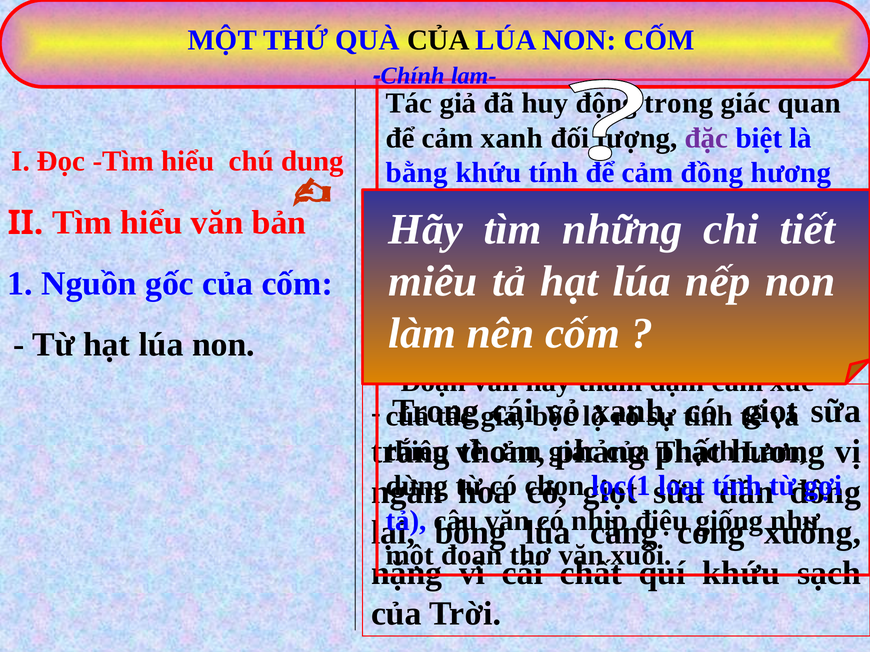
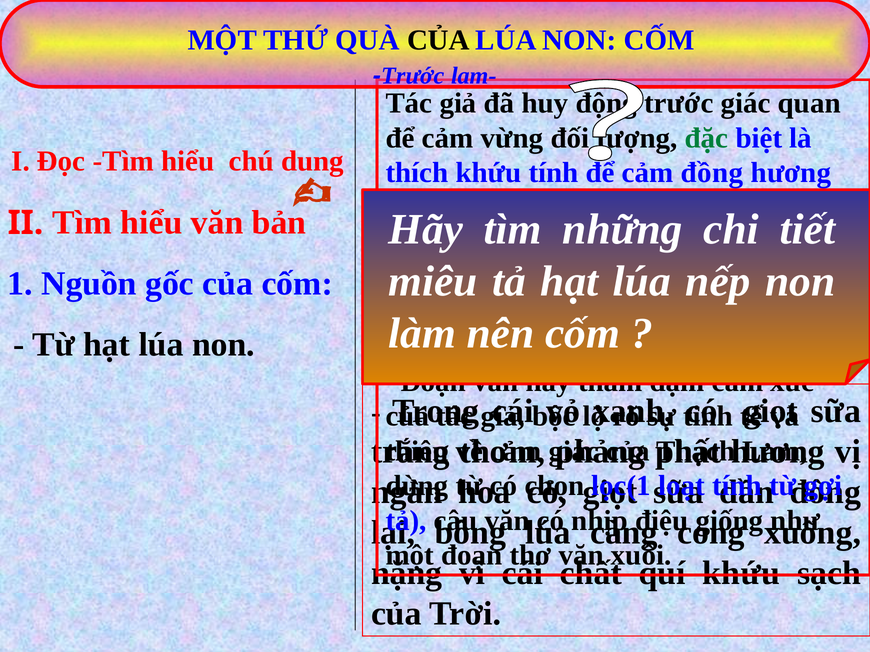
Chính: Chính -> Trước (413, 76)
trong: trong -> trước (679, 103)
cảm xanh: xanh -> vừng (512, 138)
đặc colour: purple -> green (707, 138)
bằng: bằng -> thích (417, 173)
